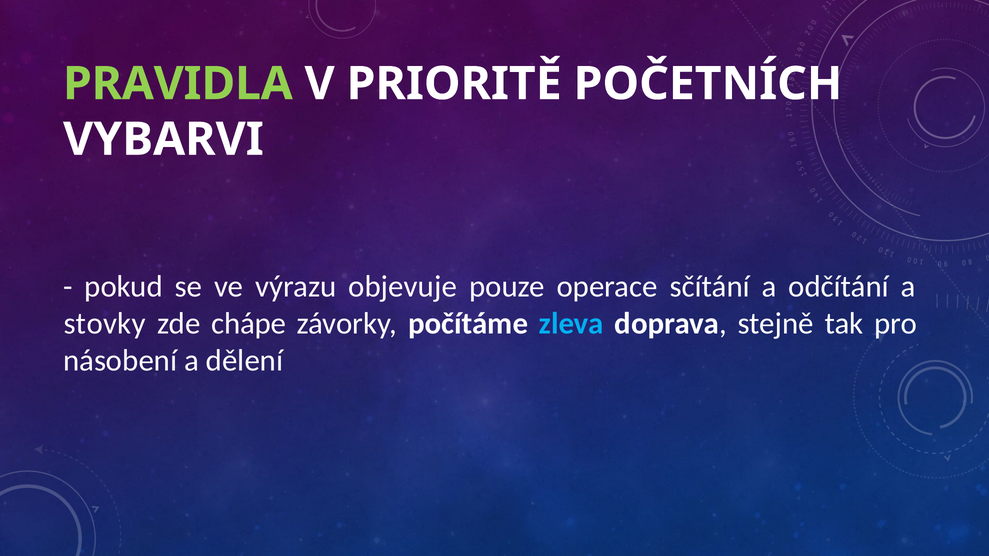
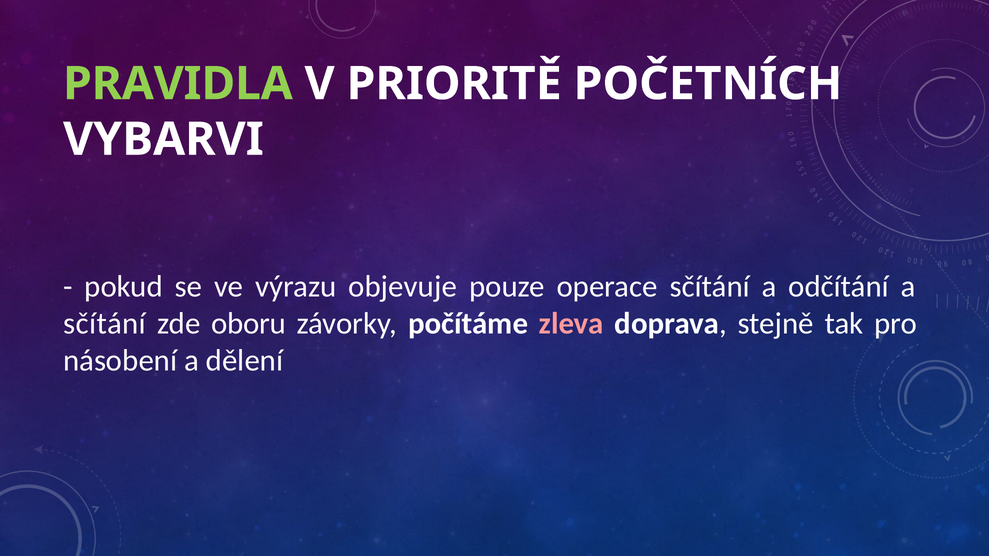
stovky: stovky -> sčítání (105, 324)
chápe: chápe -> oboru (249, 324)
zleva colour: light blue -> pink (571, 324)
